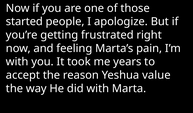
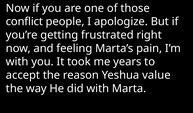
started: started -> conflict (24, 22)
